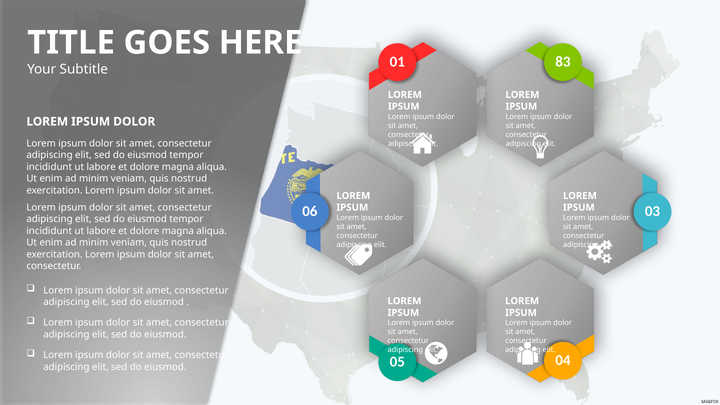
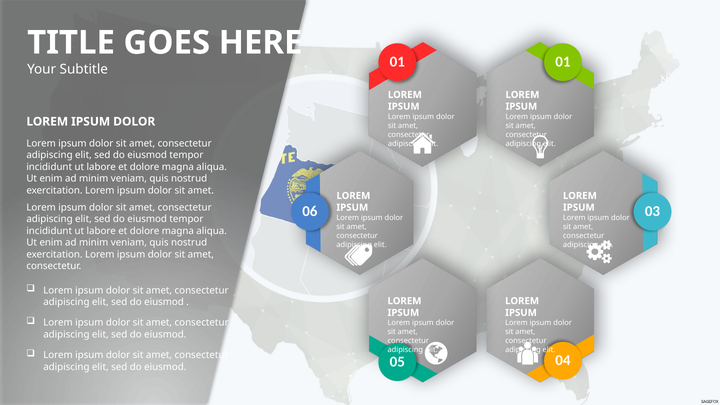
01 83: 83 -> 01 (563, 62)
